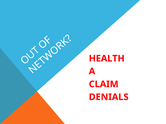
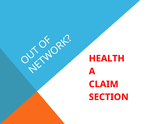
DENIALS: DENIALS -> SECTION (109, 97)
